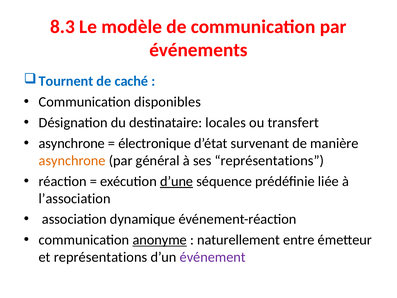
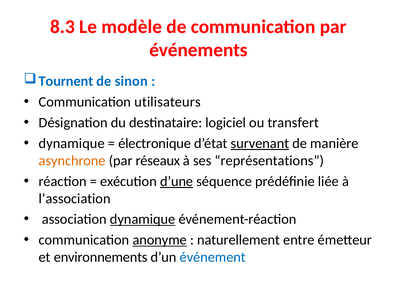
caché: caché -> sinon (131, 81)
disponibles: disponibles -> utilisateurs (168, 102)
locales: locales -> logiciel (226, 123)
asynchrone: asynchrone -> dynamique (72, 143)
survenant underline: none -> present (260, 143)
général: général -> réseaux (158, 160)
dynamique underline: none -> present (143, 219)
et représentations: représentations -> environnements (101, 257)
événement colour: purple -> blue (213, 257)
